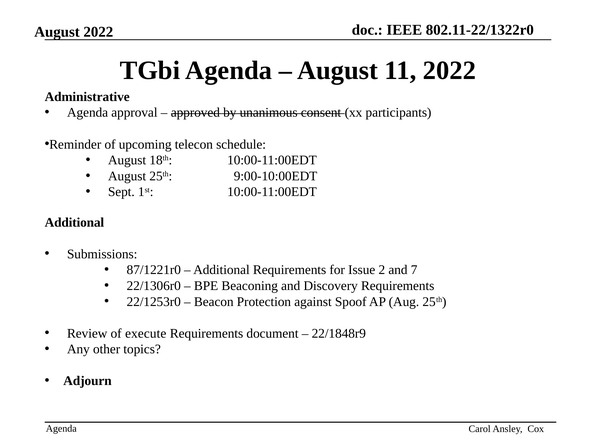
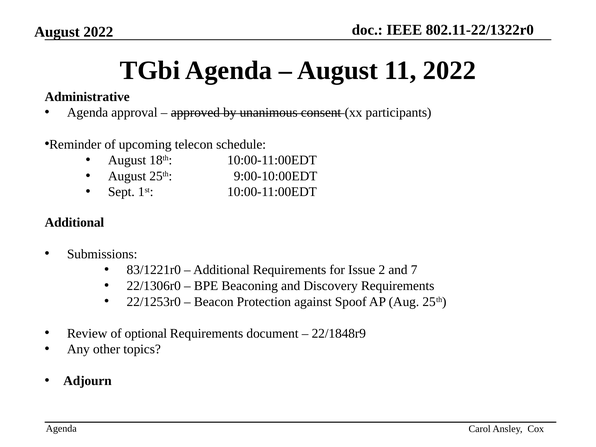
87/1221r0: 87/1221r0 -> 83/1221r0 (154, 270)
execute: execute -> optional (146, 333)
